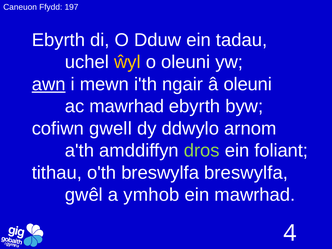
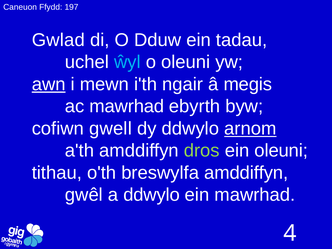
Ebyrth: Ebyrth -> Gwlad (58, 40)
ŵyl colour: yellow -> light blue (127, 62)
â oleuni: oleuni -> megis (248, 84)
arnom underline: none -> present (250, 129)
ein foliant: foliant -> oleuni (281, 151)
breswylfa breswylfa: breswylfa -> amddiffyn (246, 173)
a ymhob: ymhob -> ddwylo (152, 195)
